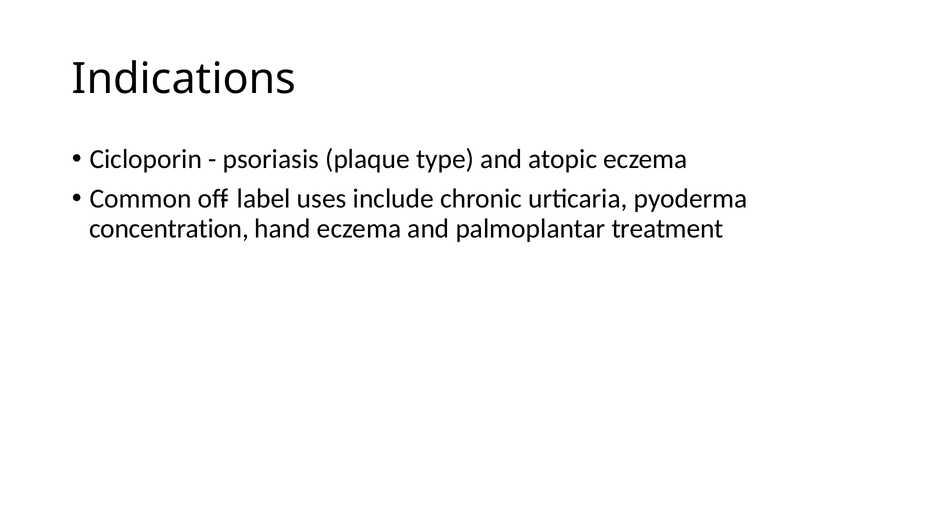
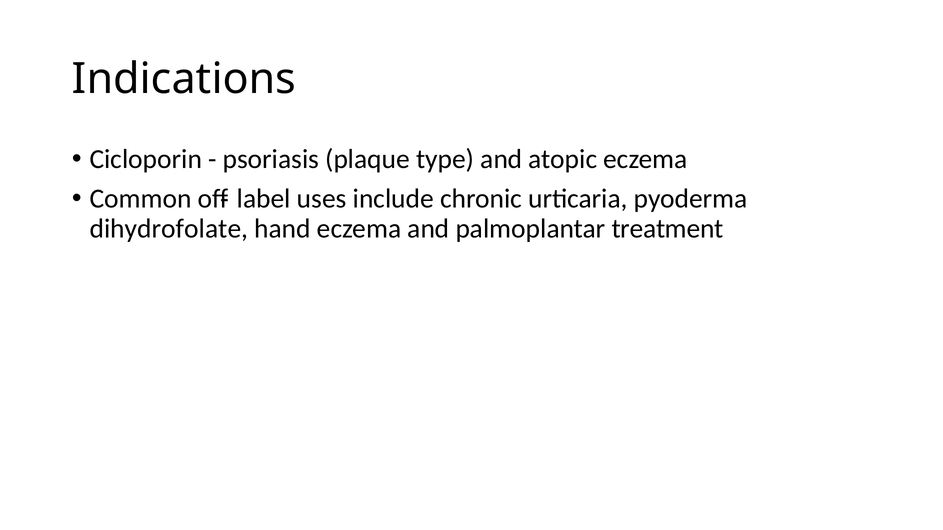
concentration: concentration -> dihydrofolate (169, 229)
